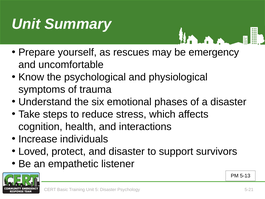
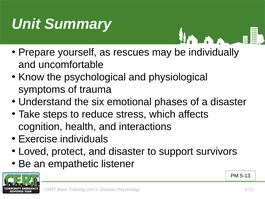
emergency: emergency -> individually (214, 52)
Increase: Increase -> Exercise (38, 139)
